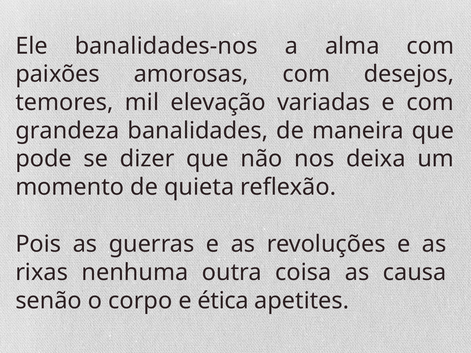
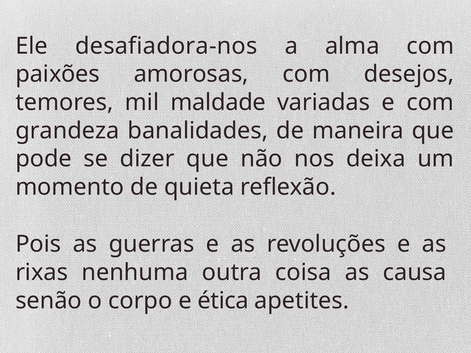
banalidades-nos: banalidades-nos -> desafiadora-nos (166, 46)
elevação: elevação -> maldade (218, 102)
